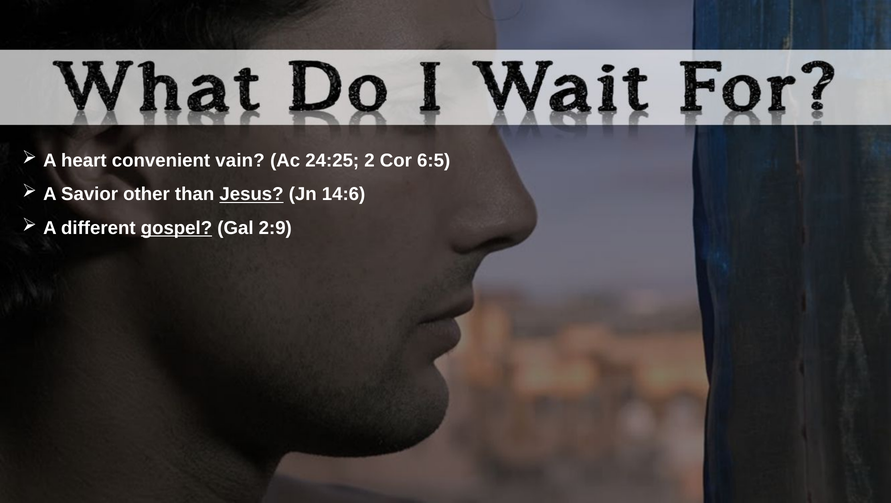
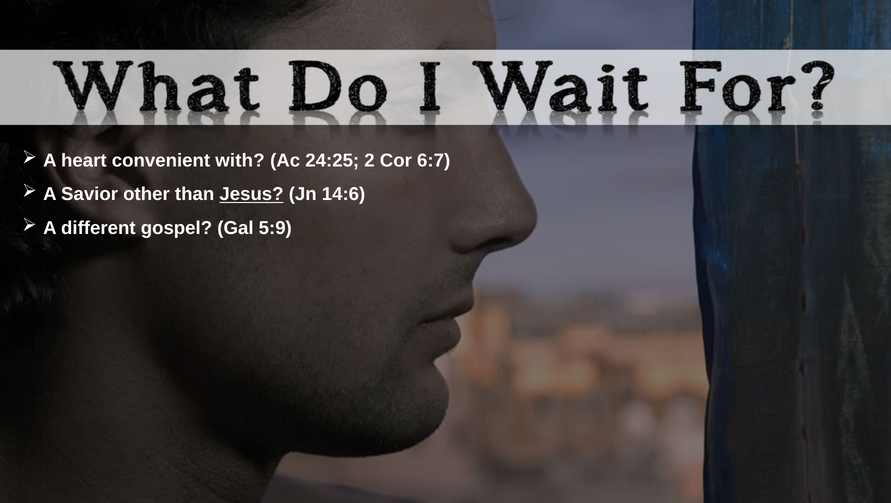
vain: vain -> with (240, 161)
6:5: 6:5 -> 6:7 (434, 161)
gospel underline: present -> none (176, 228)
2:9: 2:9 -> 5:9 (275, 228)
